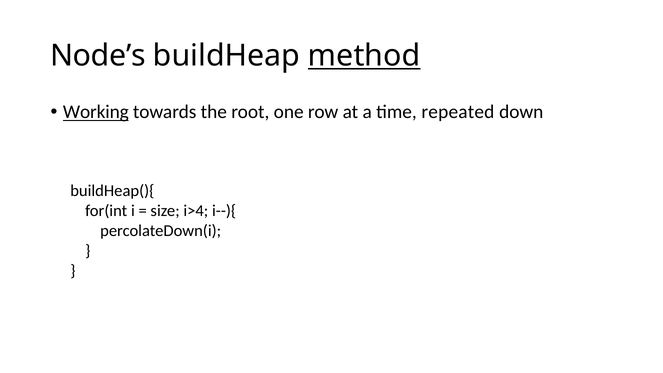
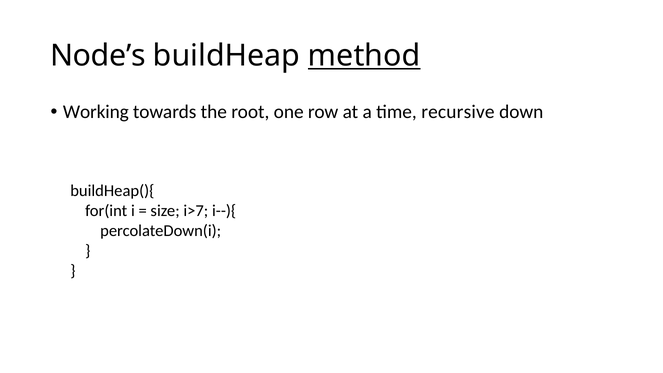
Working underline: present -> none (96, 112)
repeated: repeated -> recursive (458, 112)
i>4: i>4 -> i>7 (196, 211)
